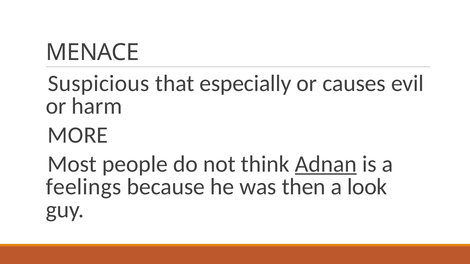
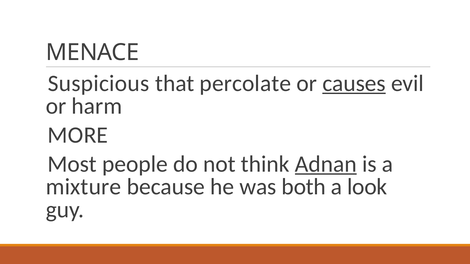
especially: especially -> percolate (245, 83)
causes underline: none -> present (354, 83)
feelings: feelings -> mixture (84, 187)
then: then -> both (304, 187)
